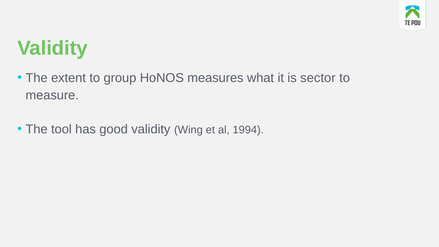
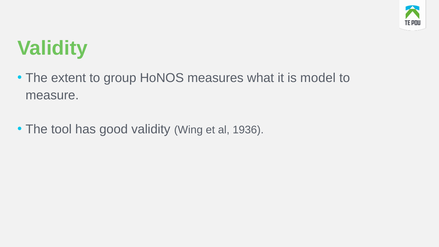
sector: sector -> model (318, 78)
1994: 1994 -> 1936 (248, 130)
